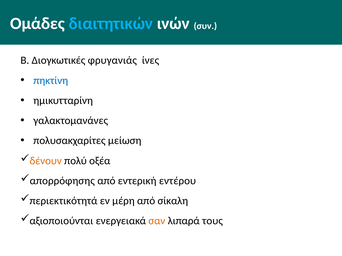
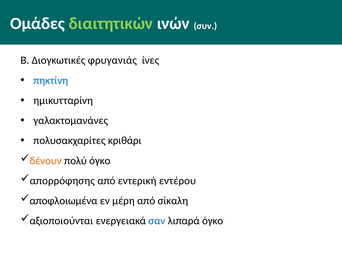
διαιτητικών colour: light blue -> light green (111, 24)
μείωση: μείωση -> κριθάρι (125, 141)
πολύ οξέα: οξέα -> όγκο (100, 161)
περιεκτικότητά: περιεκτικότητά -> αποφλοιωμένα (64, 201)
σαν colour: orange -> blue (157, 221)
λιπαρά τους: τους -> όγκο (213, 221)
